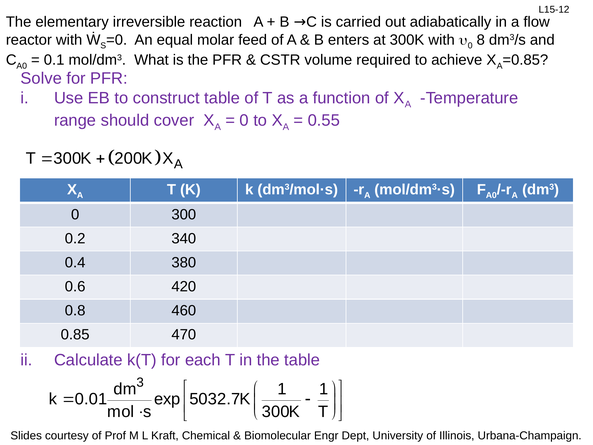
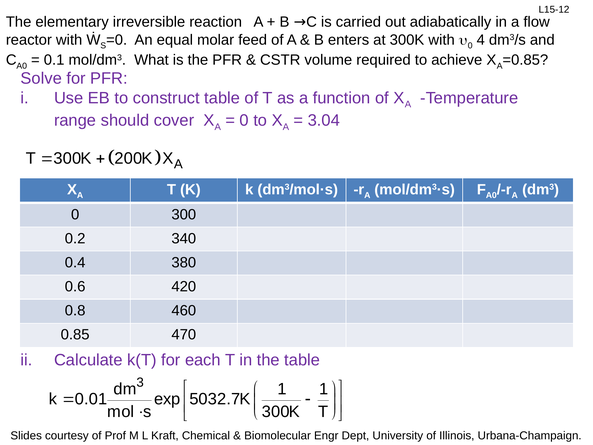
8: 8 -> 4 (481, 40)
0.55: 0.55 -> 3.04 (324, 120)
